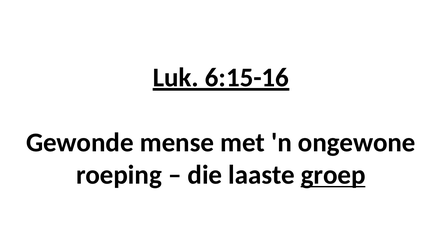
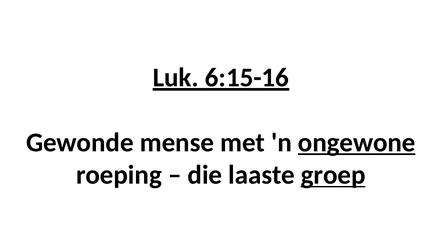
ongewone underline: none -> present (357, 142)
